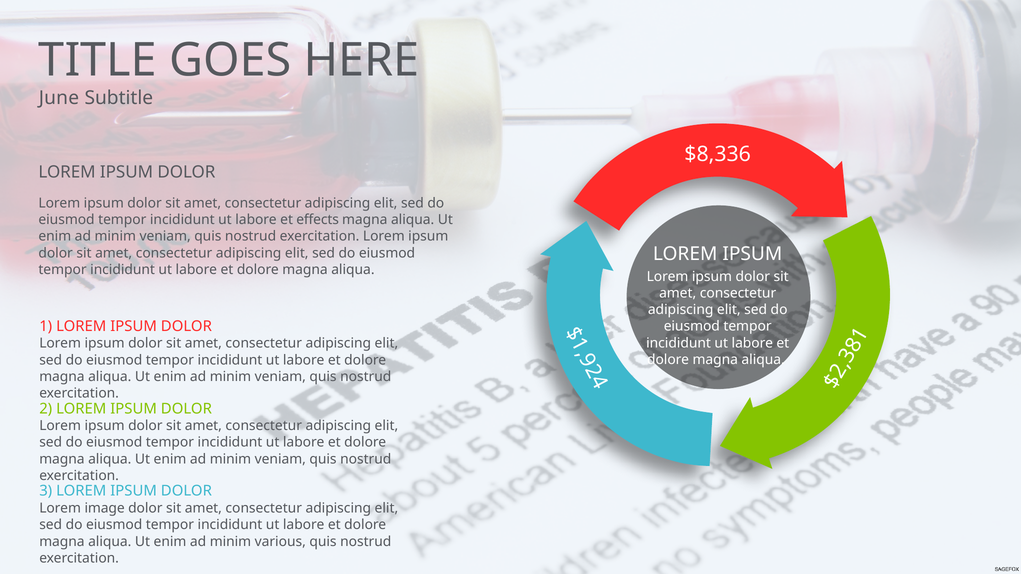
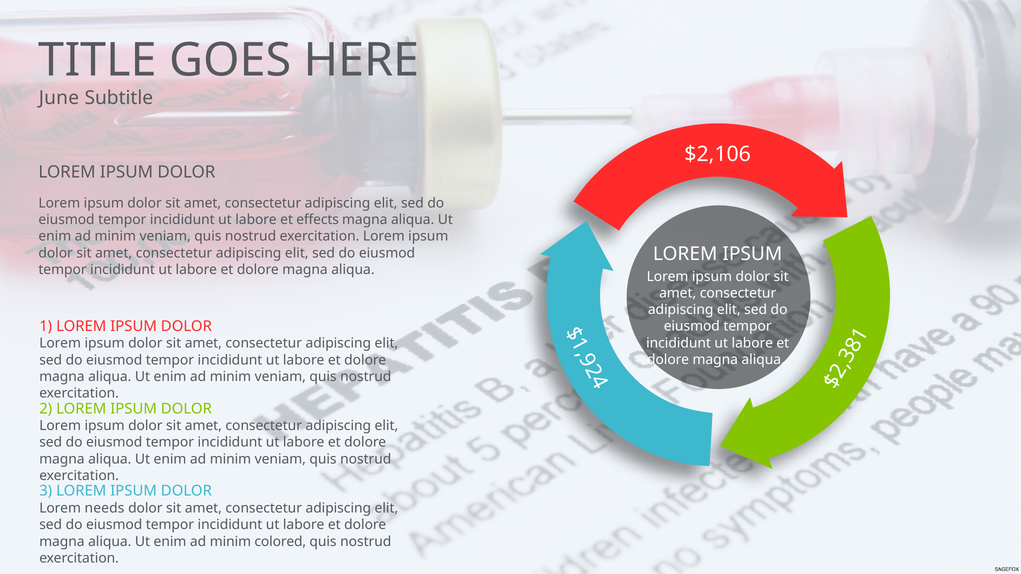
$8,336: $8,336 -> $2,106 (718, 154)
image: image -> needs (104, 509)
various: various -> colored (280, 542)
